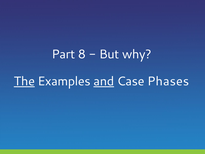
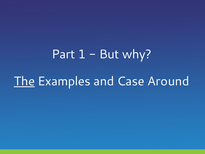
8: 8 -> 1 (82, 54)
and underline: present -> none (104, 81)
Phases: Phases -> Around (168, 81)
